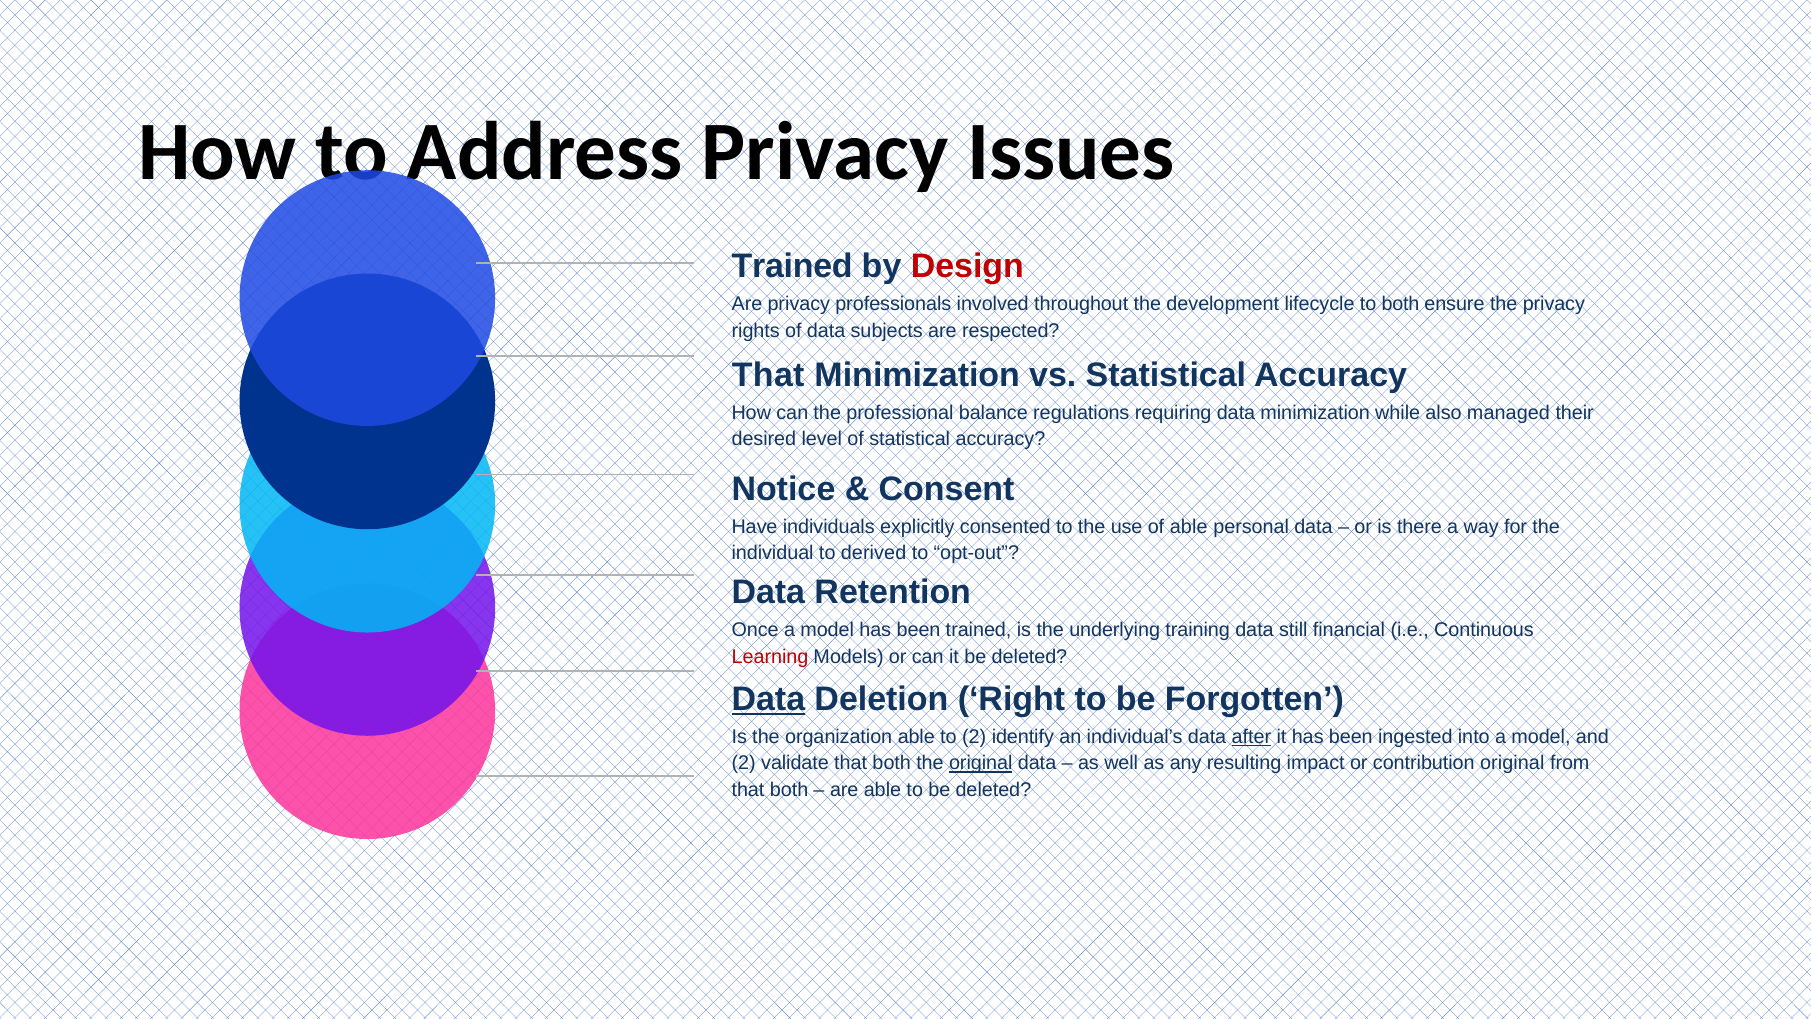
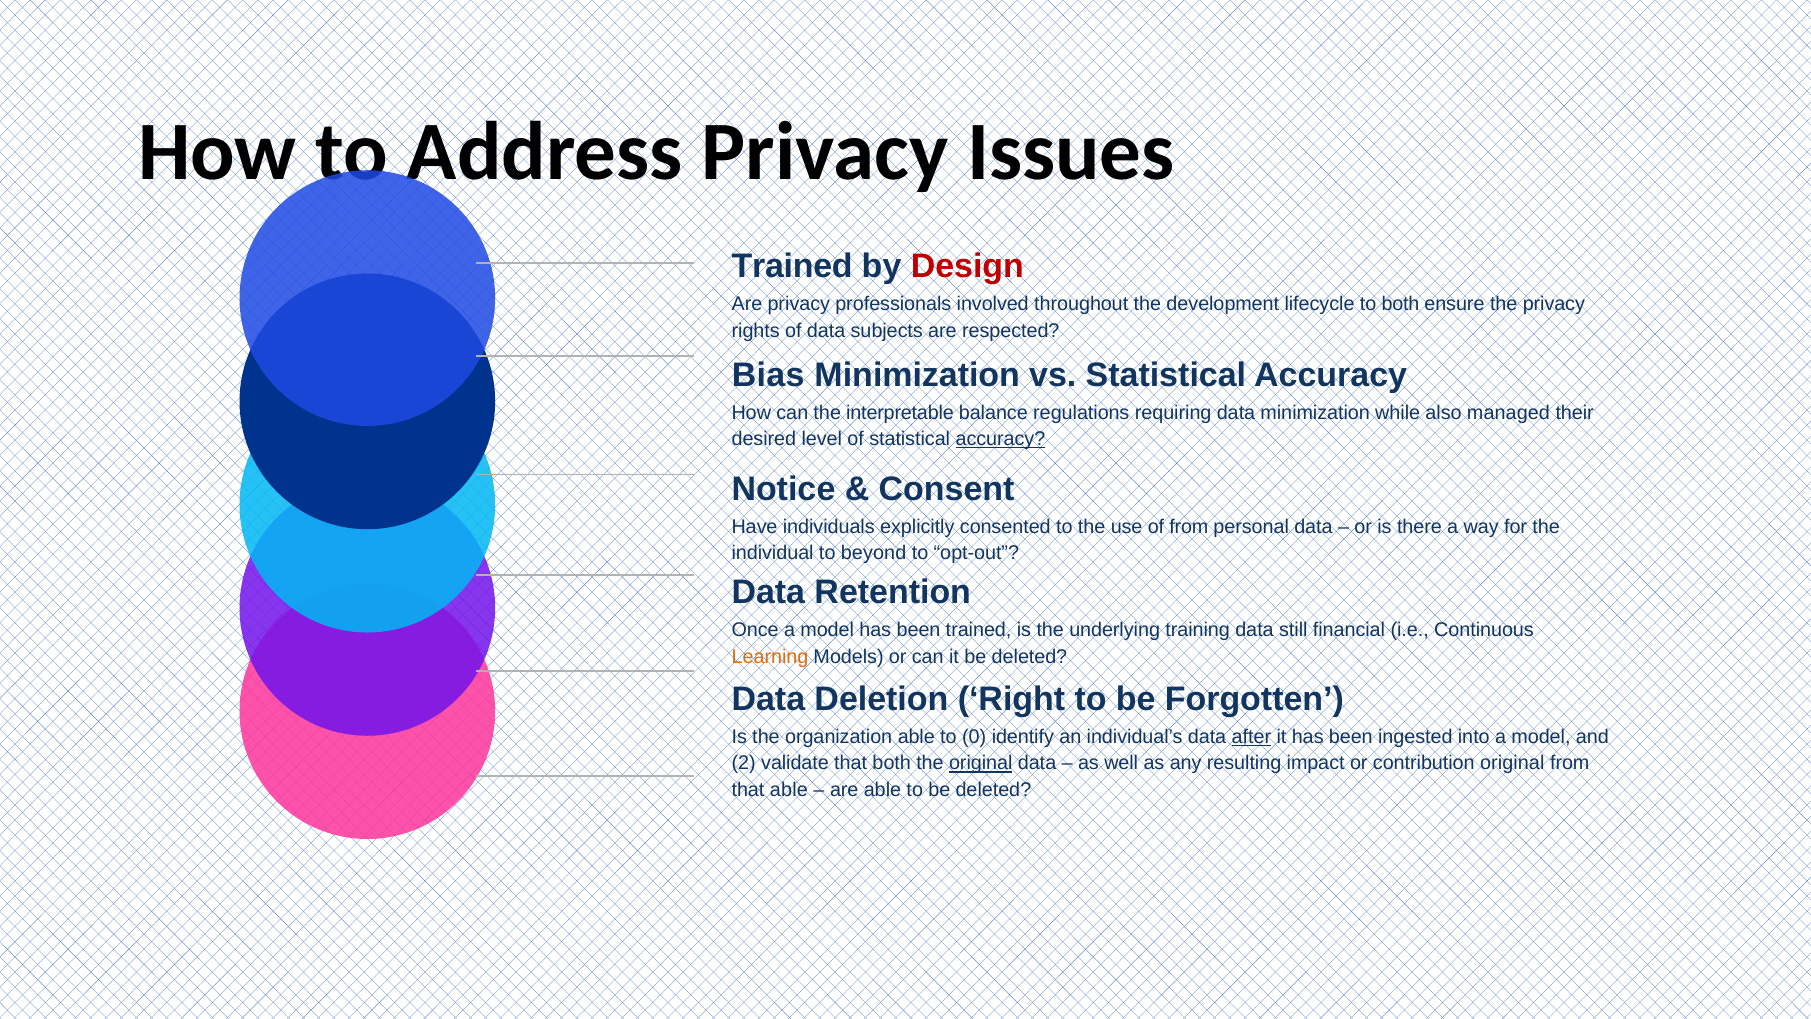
That: That -> Bias (768, 375)
professional: professional -> interpretable (900, 413)
accuracy underline: none -> present (1000, 439)
of able: able -> from (1189, 527)
derived: derived -> beyond (874, 553)
Learning colour: red -> orange (770, 656)
Data underline: present -> none (768, 699)
to 2: 2 -> 0 (974, 737)
both: both -> able (789, 789)
